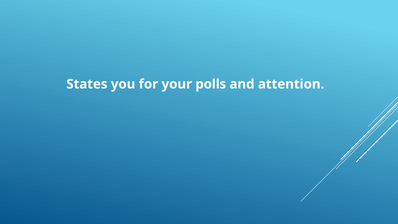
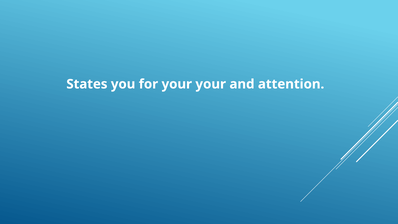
your polls: polls -> your (211, 84)
